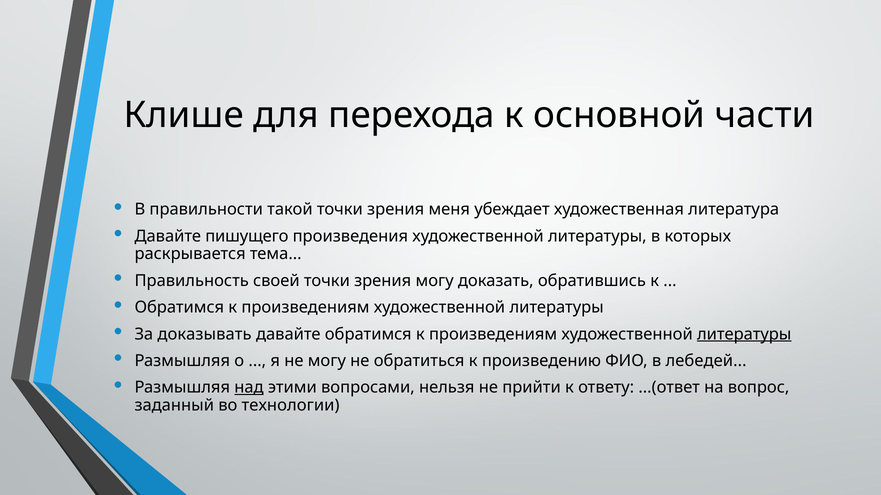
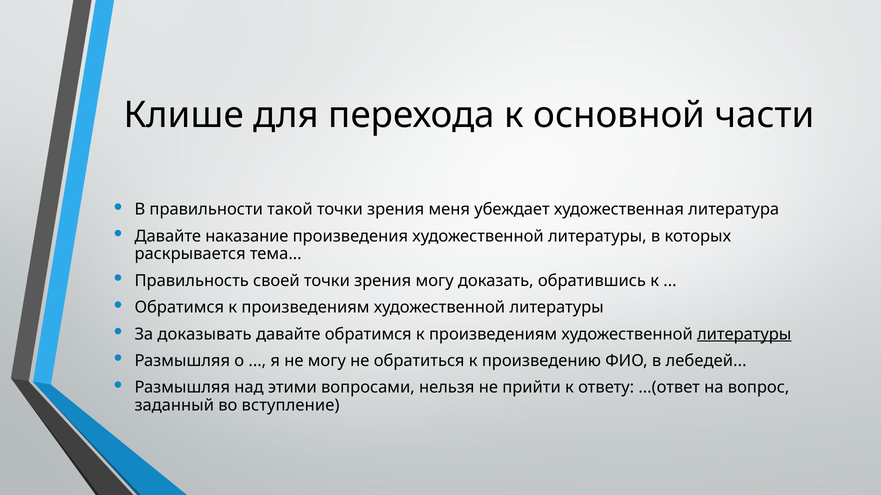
пишущего: пишущего -> наказание (247, 236)
над underline: present -> none (249, 388)
технологии: технологии -> вступление (291, 406)
